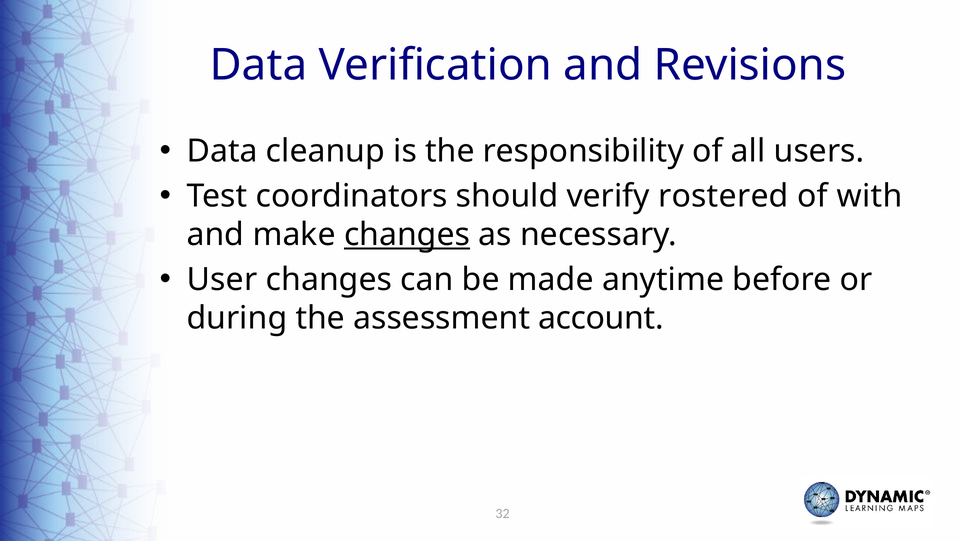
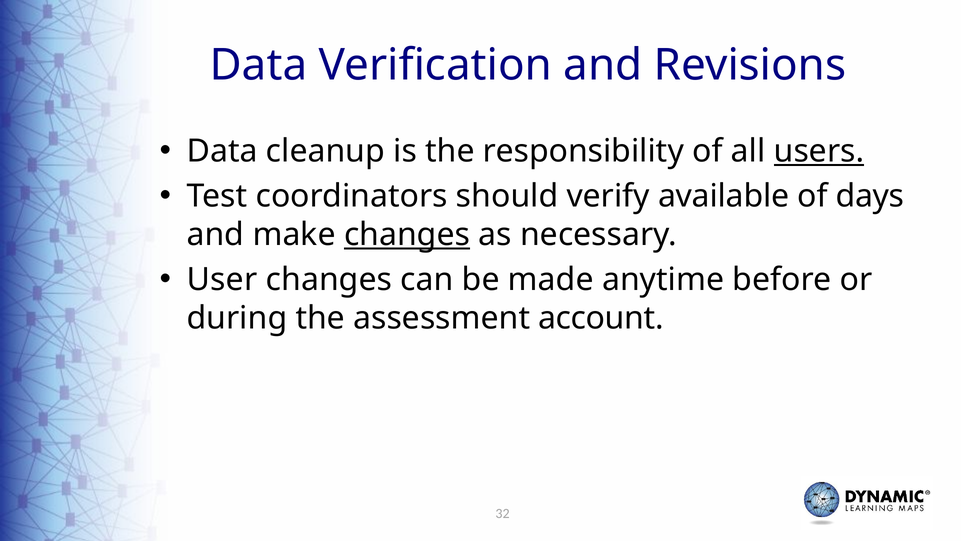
users underline: none -> present (819, 151)
rostered: rostered -> available (724, 196)
with: with -> days (870, 196)
